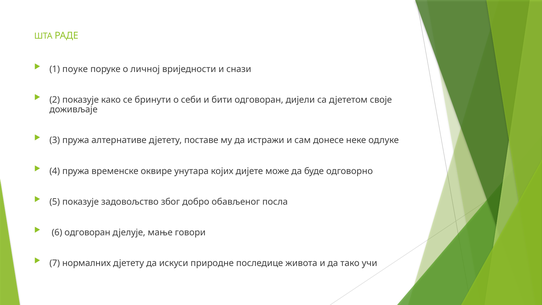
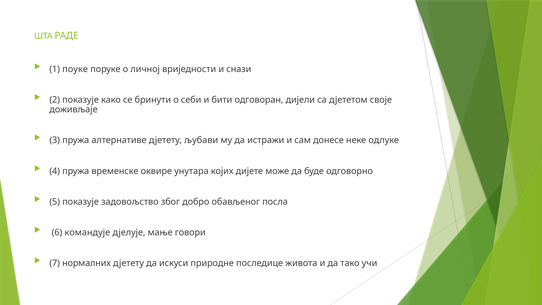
поставе: поставе -> љубави (201, 140)
6 одговоран: одговоран -> командује (87, 232)
